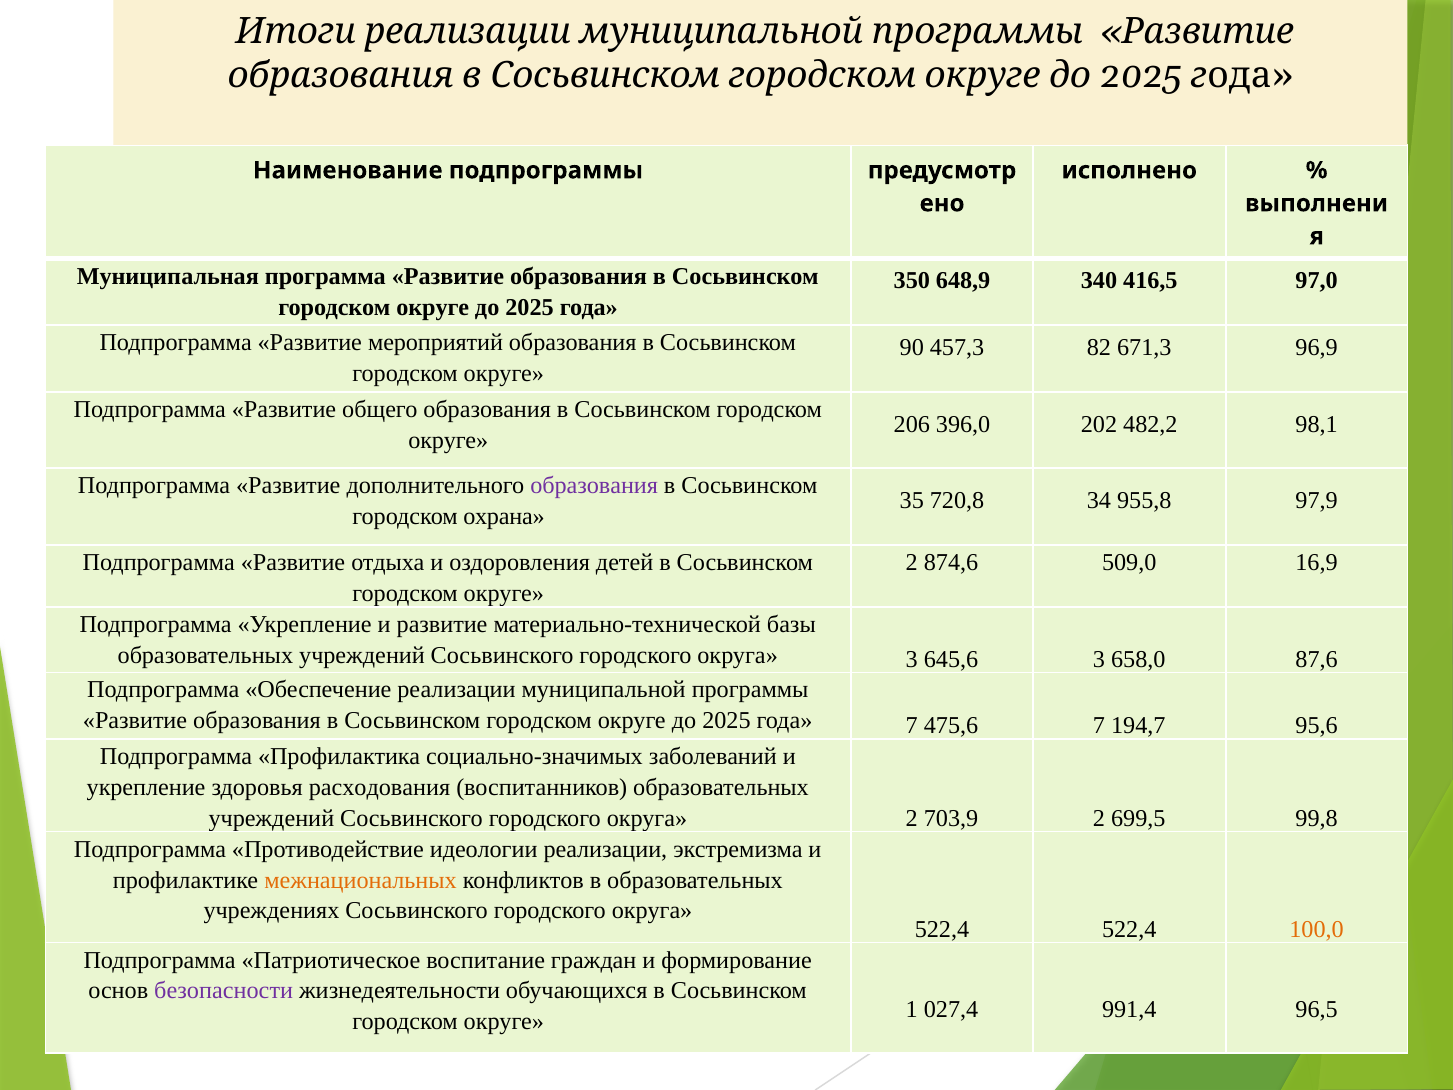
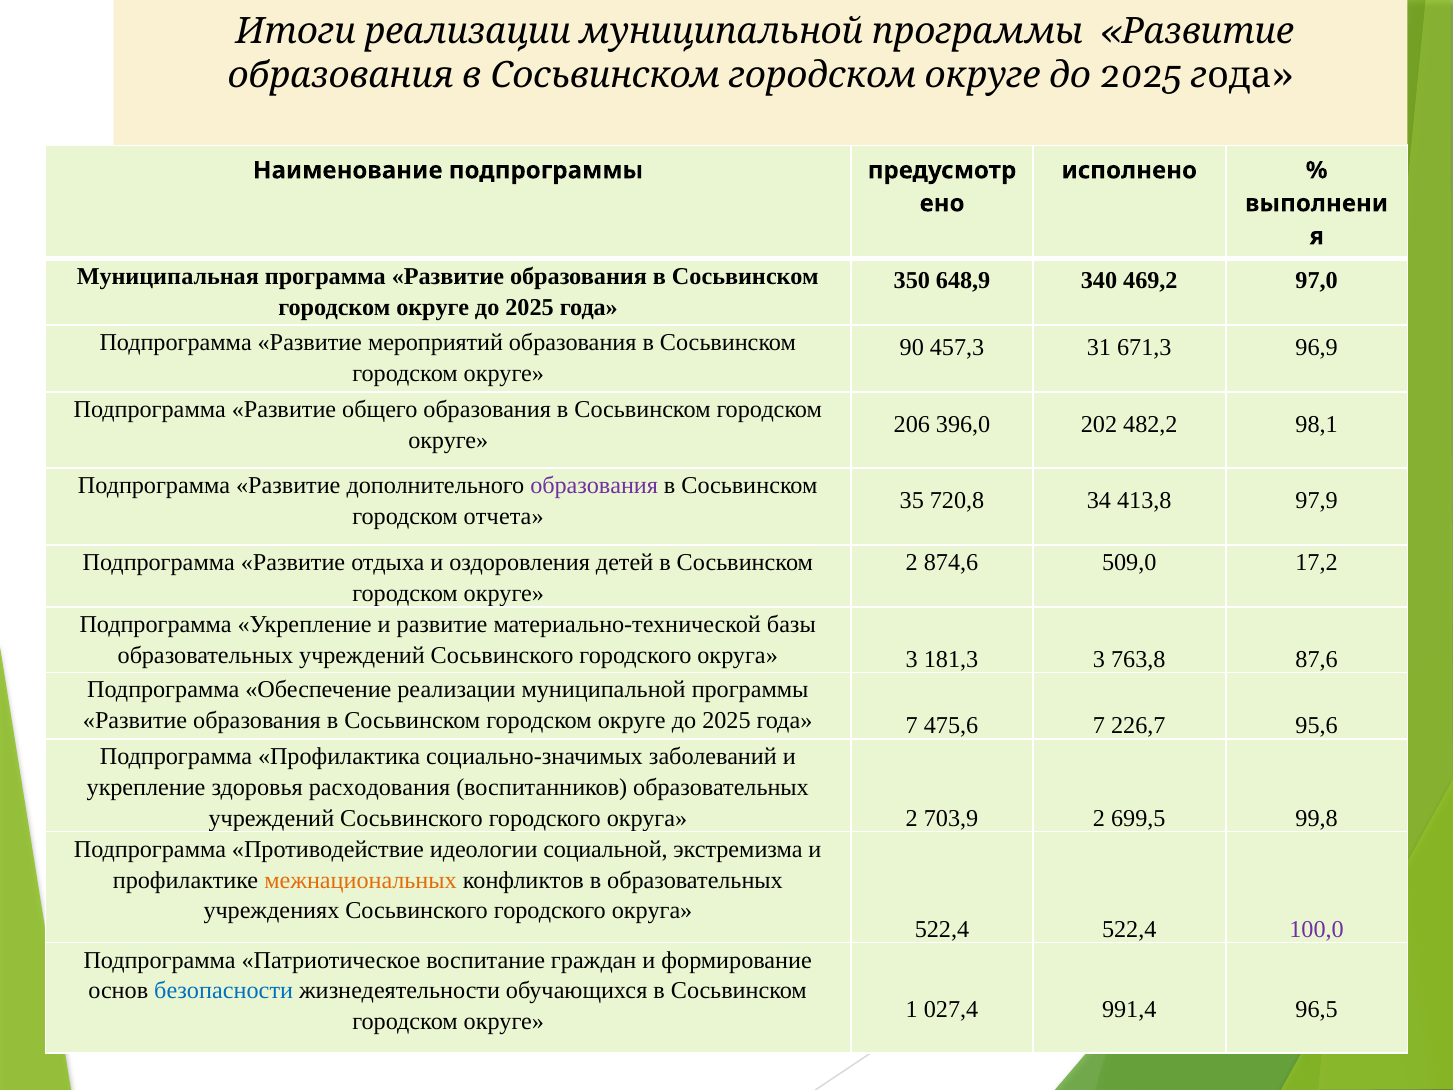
416,5: 416,5 -> 469,2 (1150, 281)
82: 82 -> 31 (1099, 347)
955,8: 955,8 -> 413,8 (1144, 501)
охрана: охрана -> отчета (504, 517)
16,9: 16,9 -> 17,2 (1317, 563)
645,6: 645,6 -> 181,3 (951, 659)
658,0: 658,0 -> 763,8 (1138, 659)
194,7: 194,7 -> 226,7 (1138, 725)
идеологии реализации: реализации -> социальной (606, 849)
100,0 colour: orange -> purple (1317, 929)
безопасности colour: purple -> blue (224, 991)
